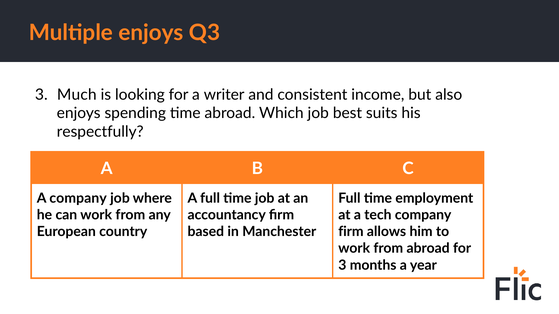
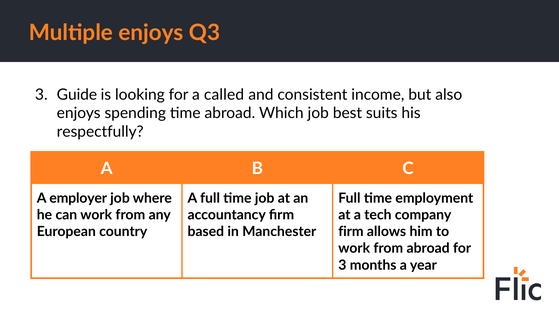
Much: Much -> Guide (77, 95)
writer: writer -> called (224, 95)
A company: company -> employer (78, 198)
